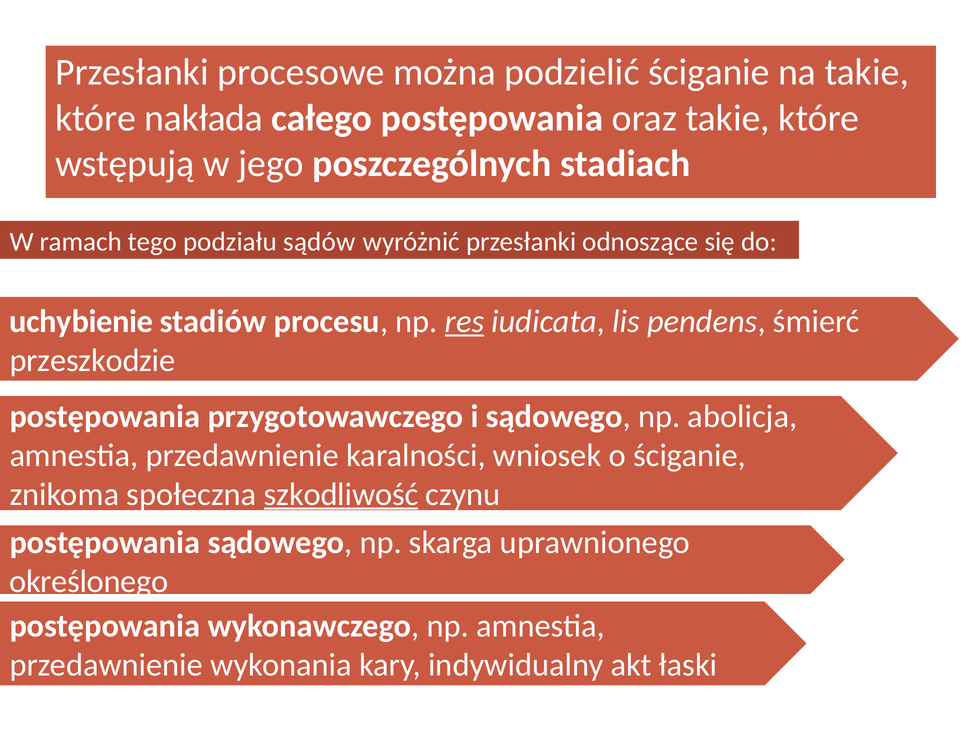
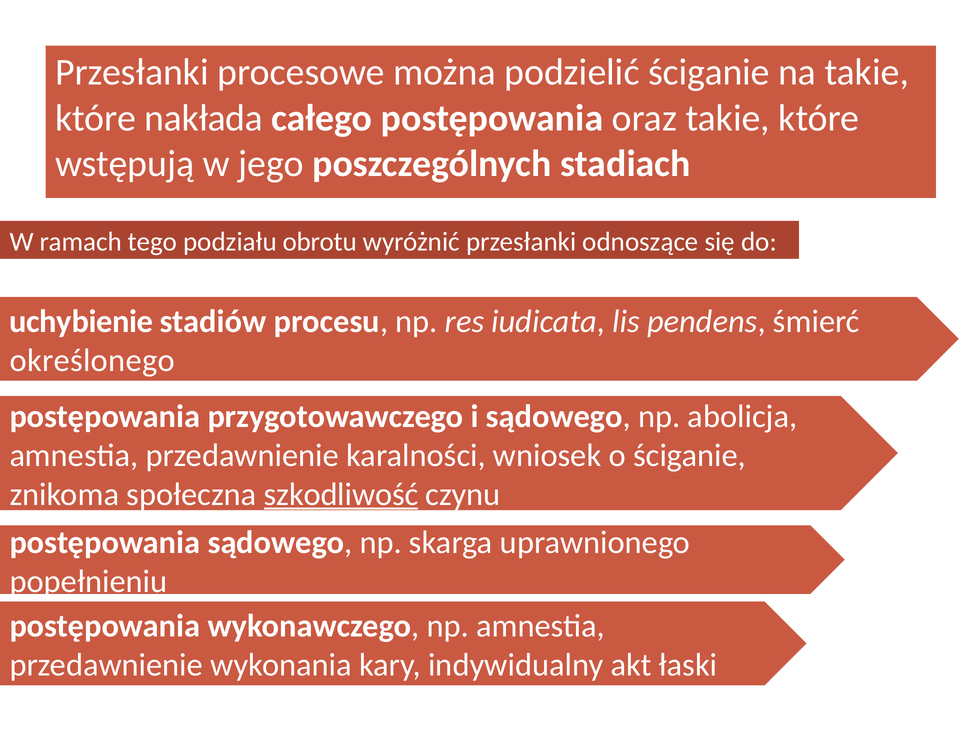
sądów: sądów -> obrotu (320, 242)
res underline: present -> none (465, 321)
przeszkodzie: przeszkodzie -> określonego (92, 360)
określonego: określonego -> popełnieniu (88, 581)
